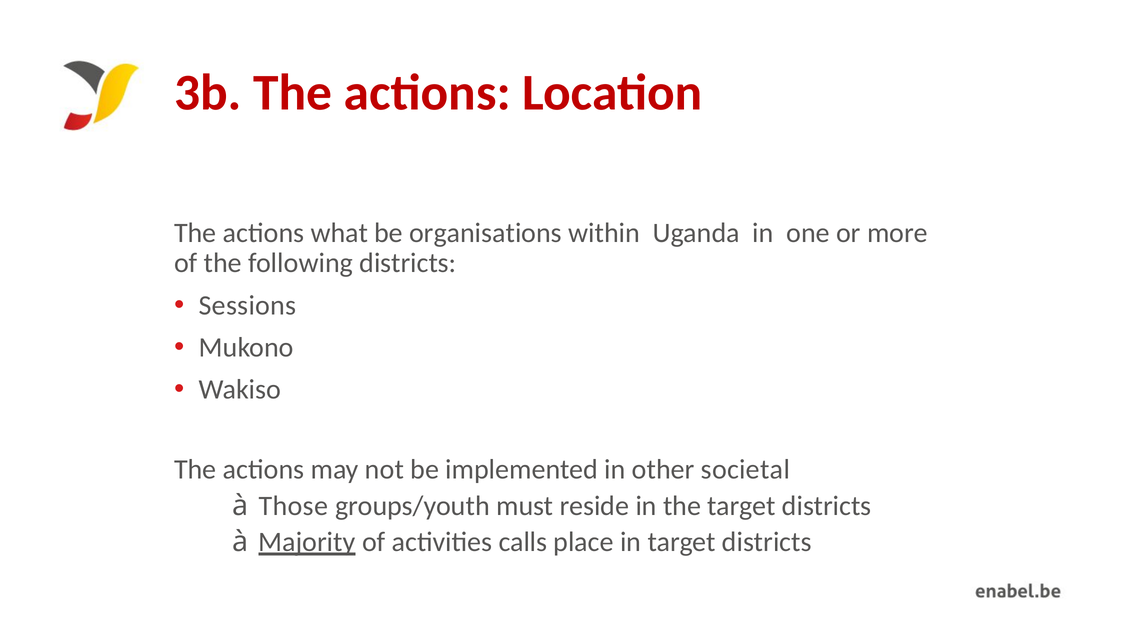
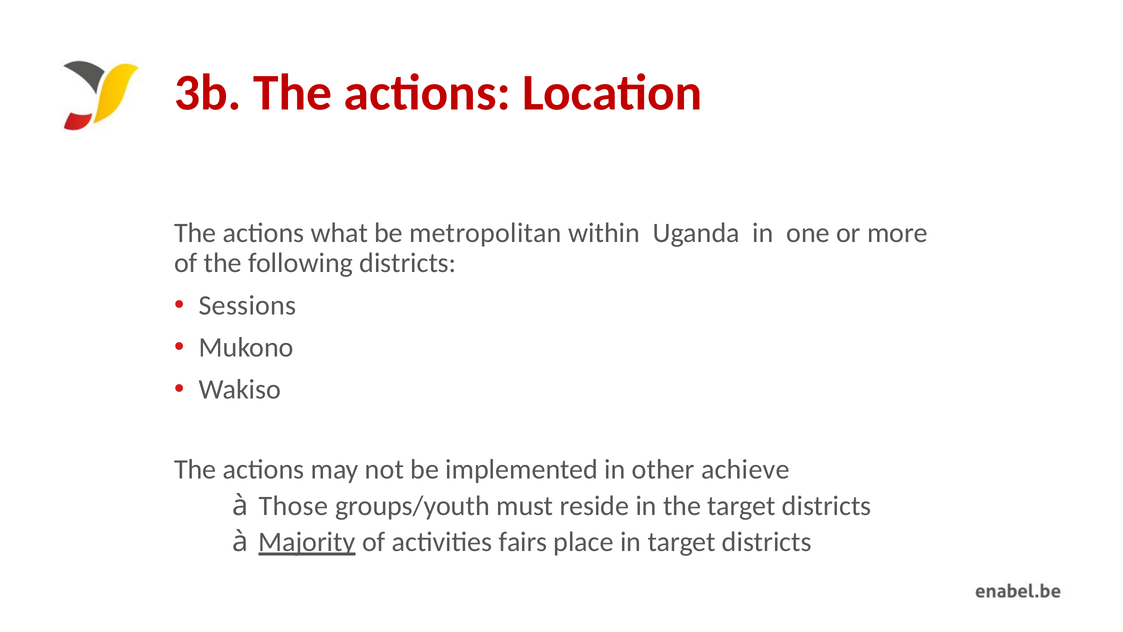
organisations: organisations -> metropolitan (485, 233)
societal: societal -> achieve (745, 469)
calls: calls -> fairs (523, 542)
